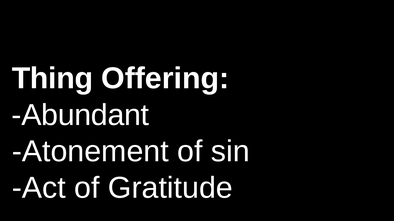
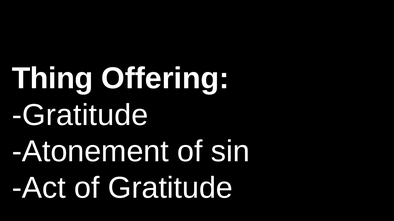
Abundant: Abundant -> Gratitude (80, 115)
